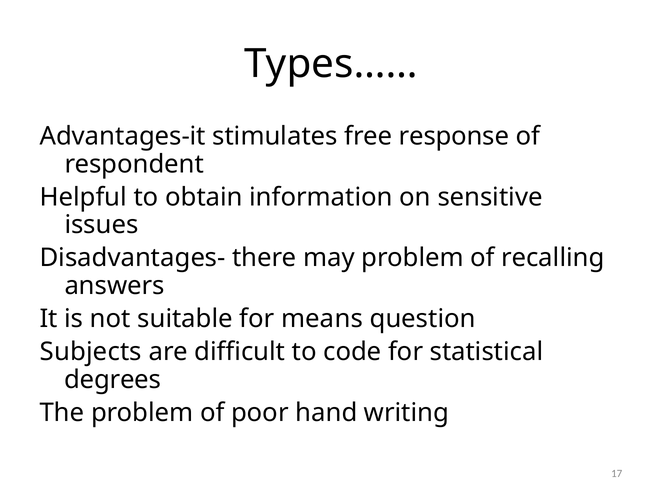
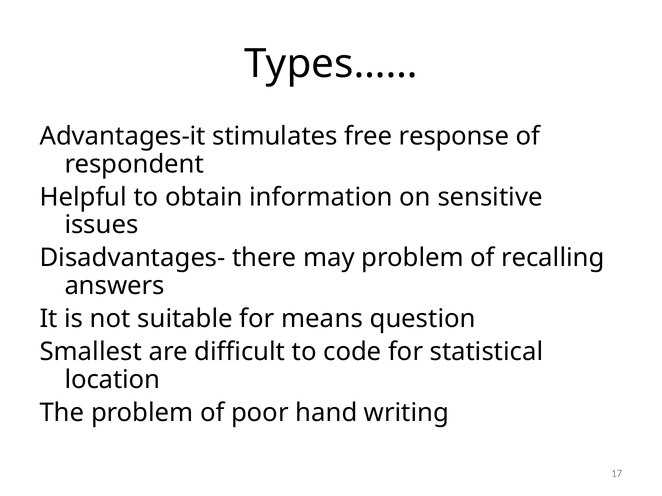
Subjects: Subjects -> Smallest (91, 352)
degrees: degrees -> location (112, 380)
